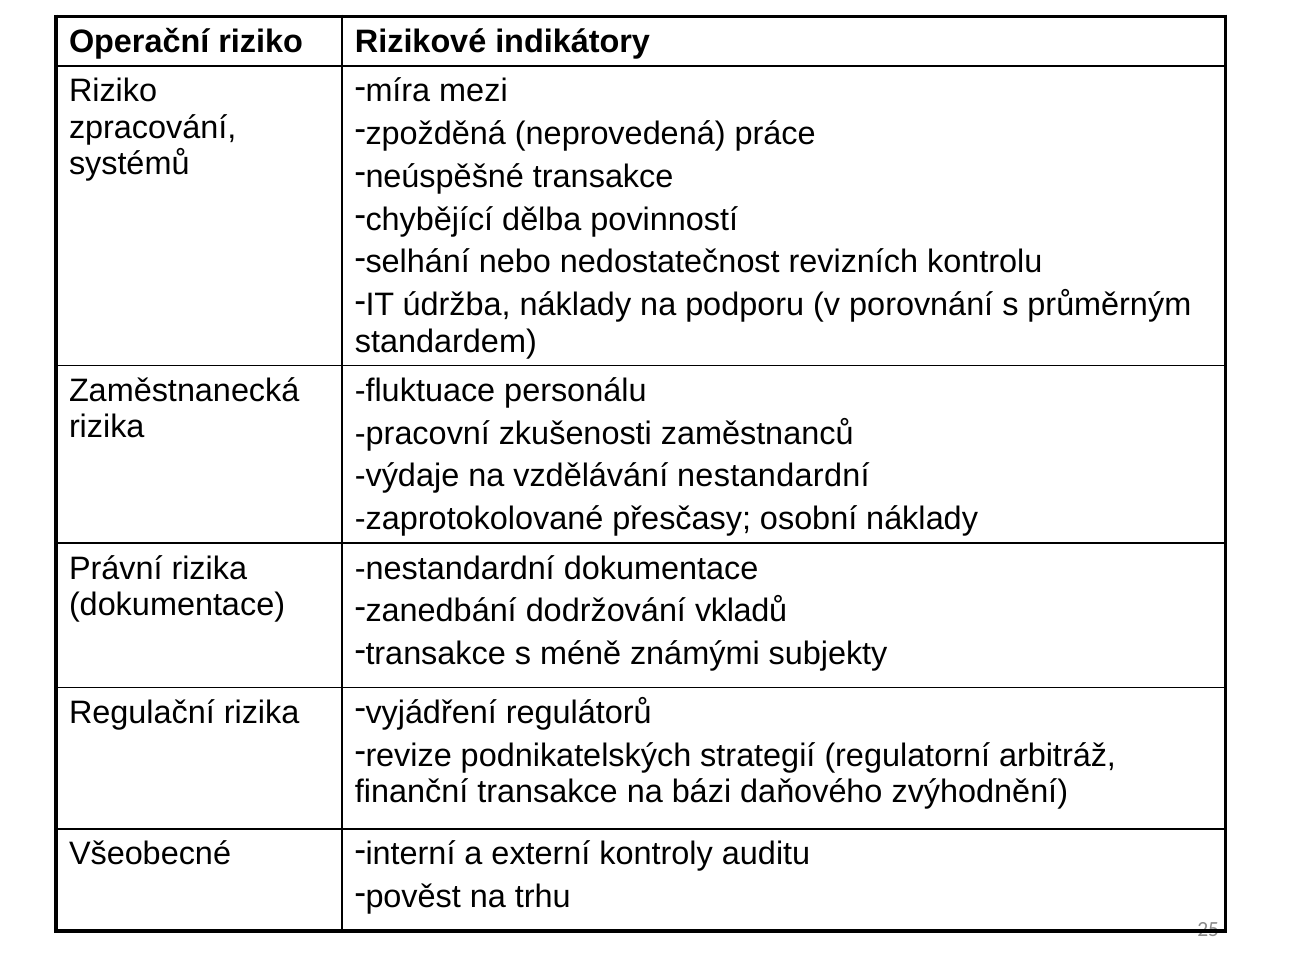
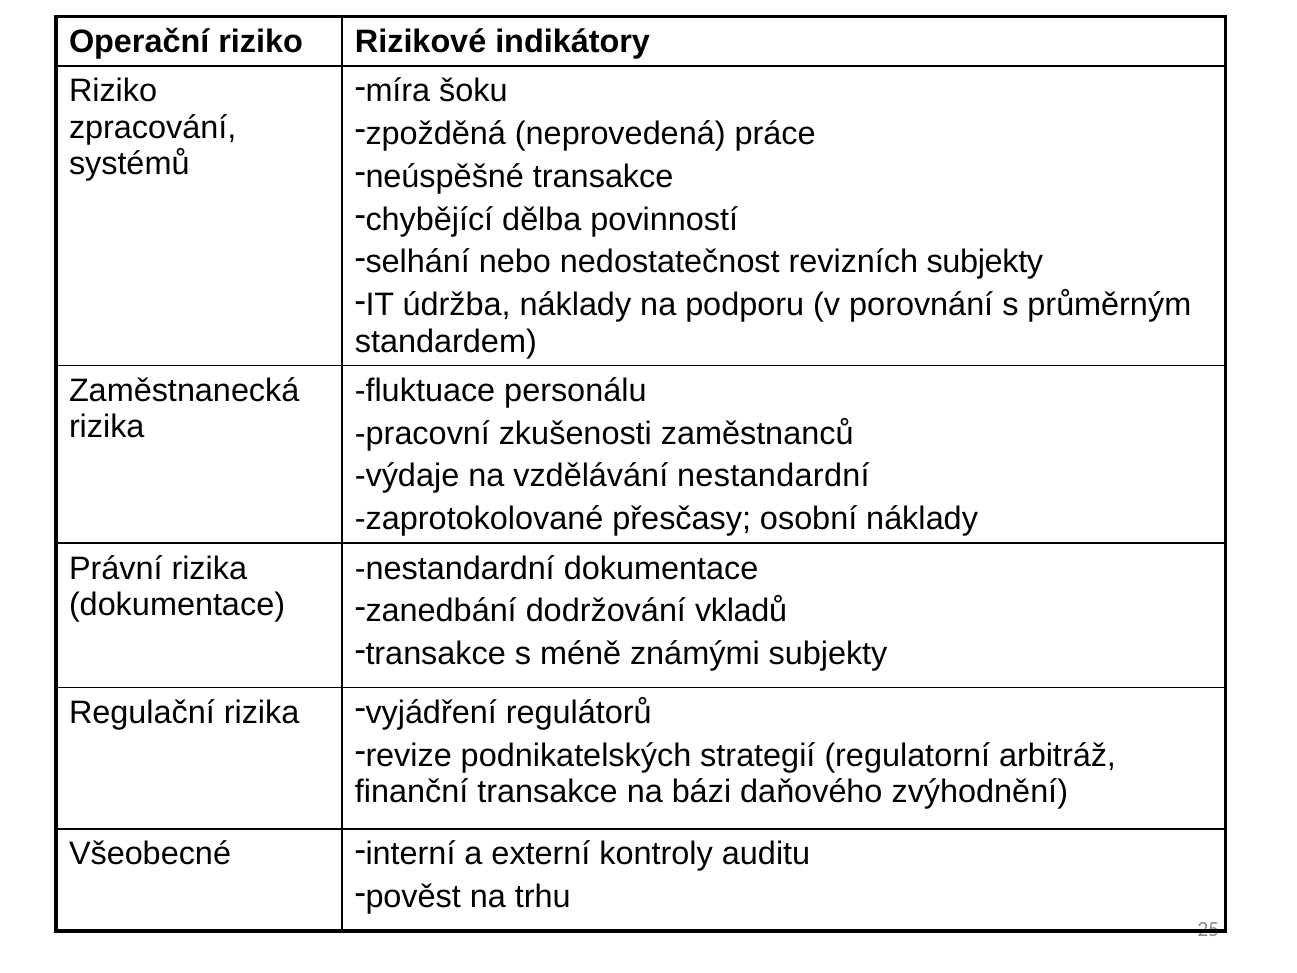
mezi: mezi -> šoku (473, 91)
revizních kontrolu: kontrolu -> subjekty (985, 262)
